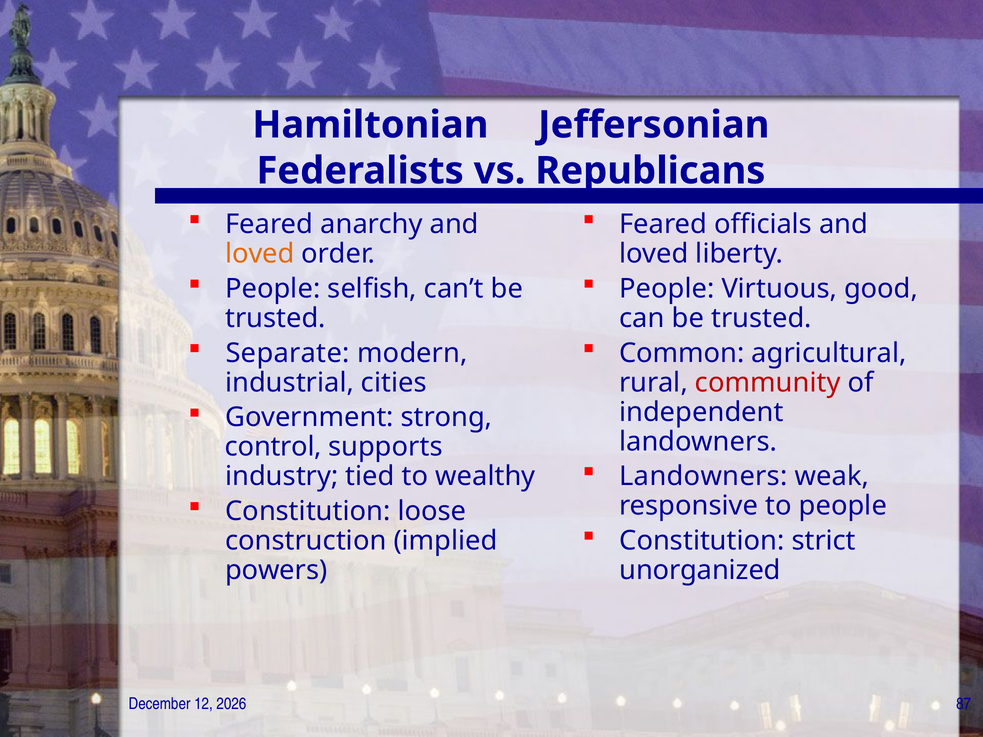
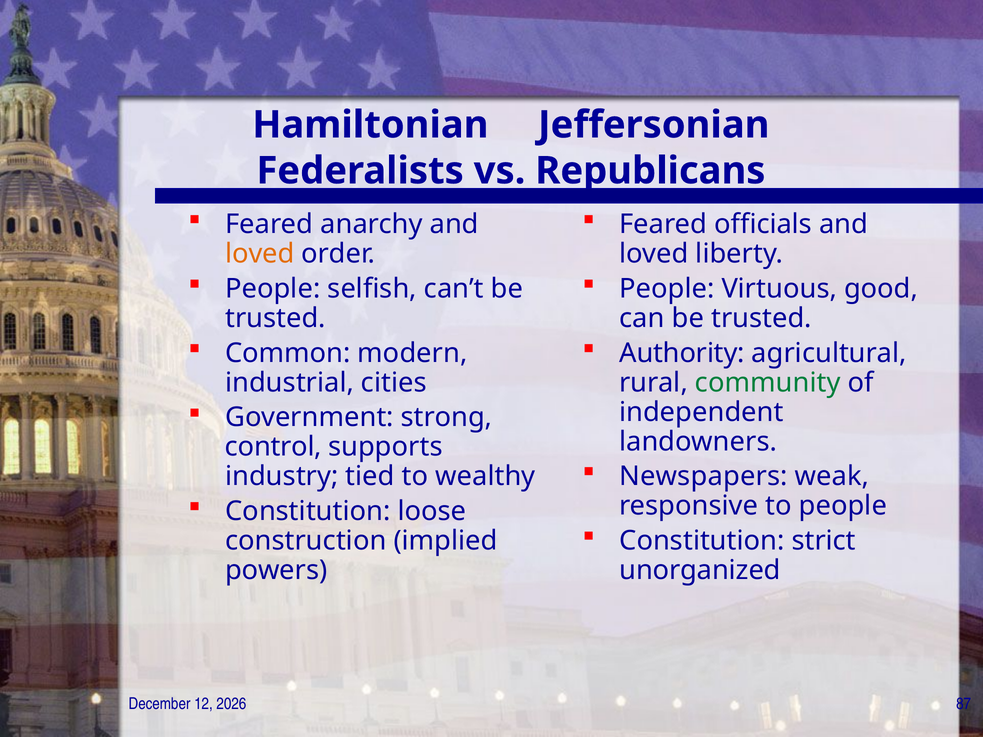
Separate: Separate -> Common (288, 353)
Common: Common -> Authority (682, 353)
community colour: red -> green (768, 383)
Landowners: Landowners -> Newspapers (703, 477)
